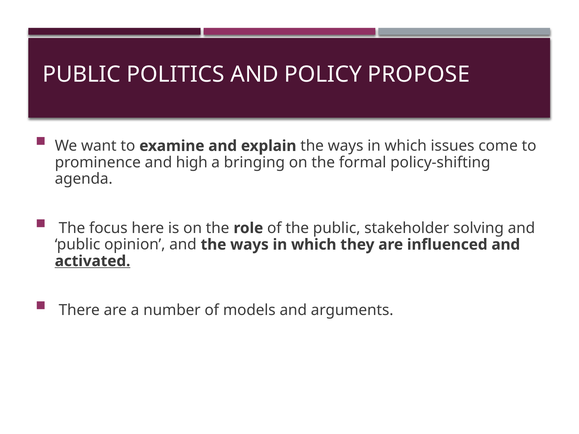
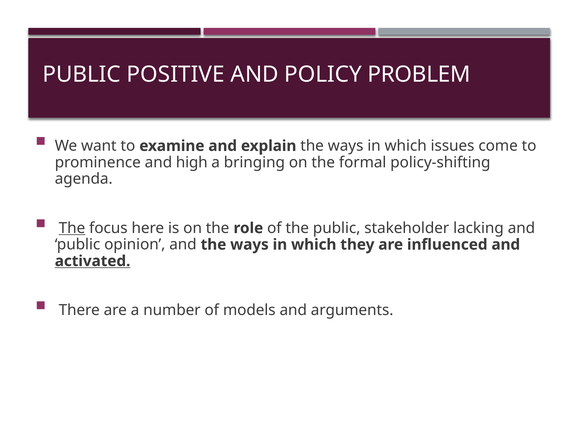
POLITICS: POLITICS -> POSITIVE (176, 75)
PROPOSE: PROPOSE -> PROBLEM (419, 75)
The underline: none -> present (72, 228)
solving: solving -> lacking (478, 228)
